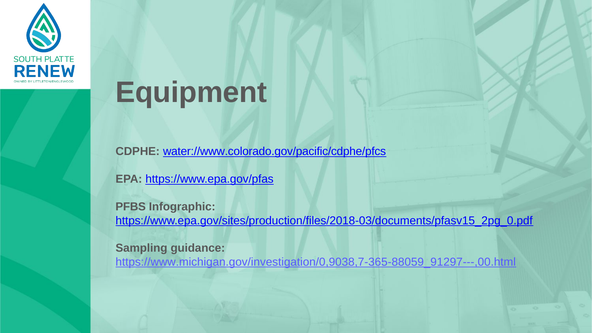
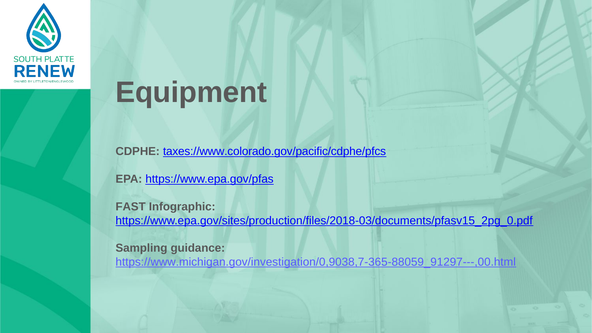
water://www.colorado.gov/pacific/cdphe/pfcs: water://www.colorado.gov/pacific/cdphe/pfcs -> taxes://www.colorado.gov/pacific/cdphe/pfcs (274, 151)
PFBS: PFBS -> FAST (131, 207)
